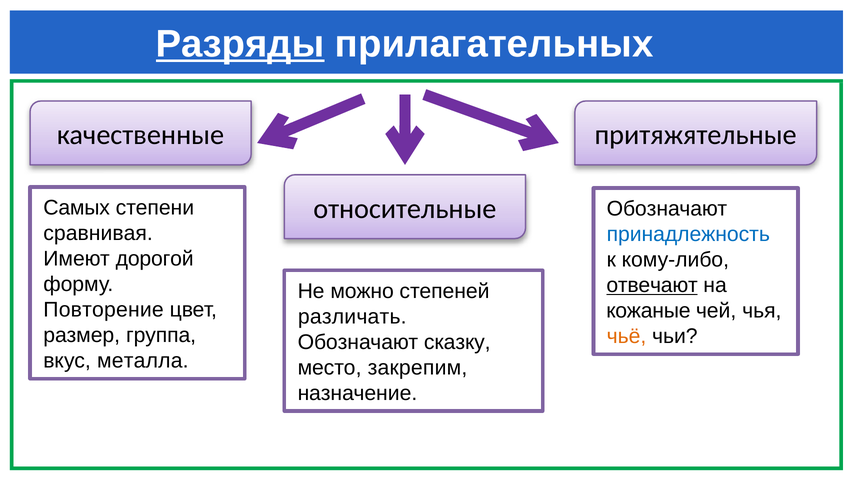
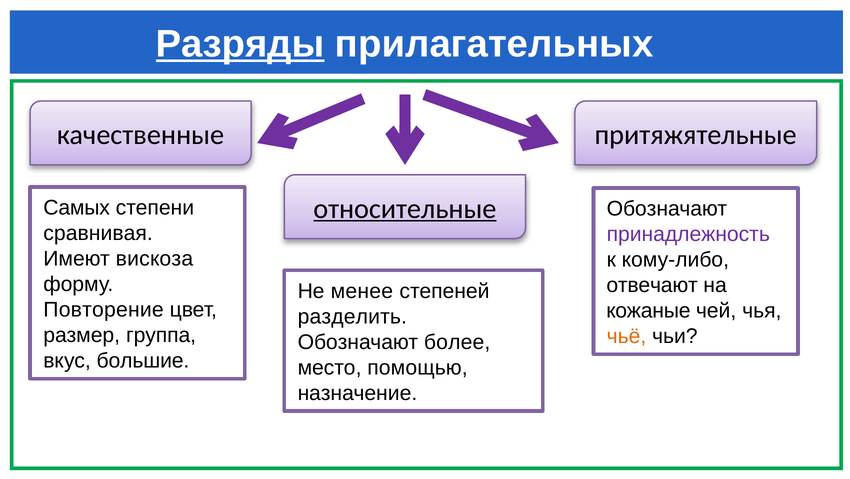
относительные underline: none -> present (405, 208)
принадлежность colour: blue -> purple (688, 234)
дорогой: дорогой -> вискоза (154, 259)
отвечают underline: present -> none (652, 285)
можно: можно -> менее (362, 291)
различать: различать -> разделить (352, 316)
сказку: сказку -> более (457, 342)
металла: металла -> большие (143, 360)
закрепим: закрепим -> помощью (418, 367)
